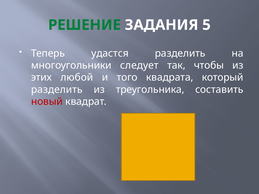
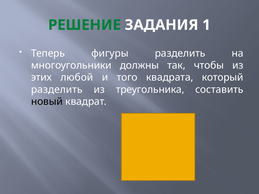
5: 5 -> 1 (206, 25)
удастся: удастся -> фигуры (110, 53)
следует: следует -> должны (139, 65)
новый colour: red -> black (47, 102)
